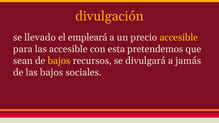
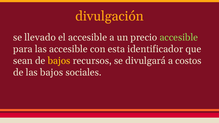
el empleará: empleará -> accesible (88, 37)
accesible colour: yellow -> light green (179, 37)
pretendemos: pretendemos -> identificador (155, 49)
jamás: jamás -> costos (188, 61)
